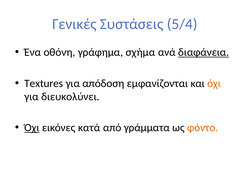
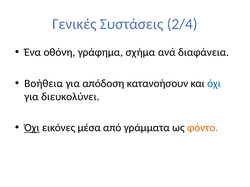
5/4: 5/4 -> 2/4 (182, 24)
διαφάνεια underline: present -> none (204, 52)
Textures: Textures -> Βοήθεια (44, 84)
εμφανίζονται: εμφανίζονται -> κατανοήσουν (158, 84)
όχι colour: orange -> blue (214, 84)
κατά: κατά -> μέσα (89, 128)
